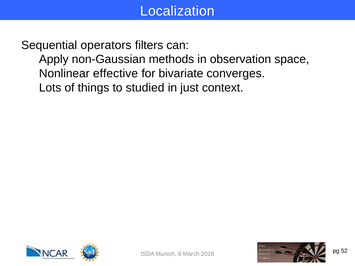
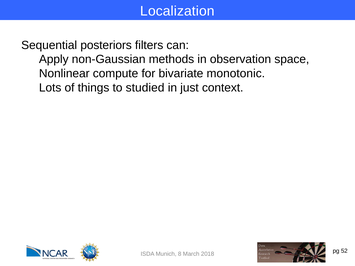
operators: operators -> posteriors (106, 45)
effective: effective -> compute (116, 74)
converges: converges -> monotonic (236, 74)
